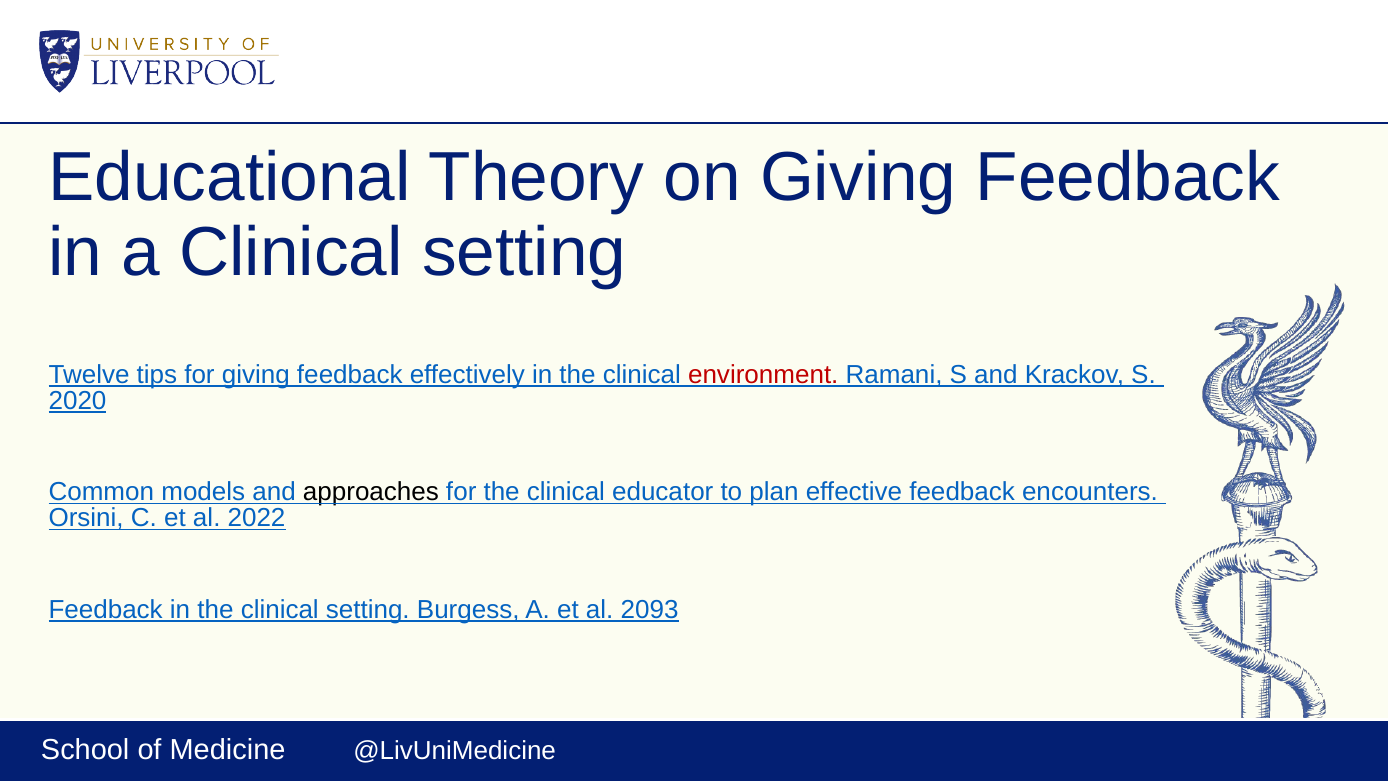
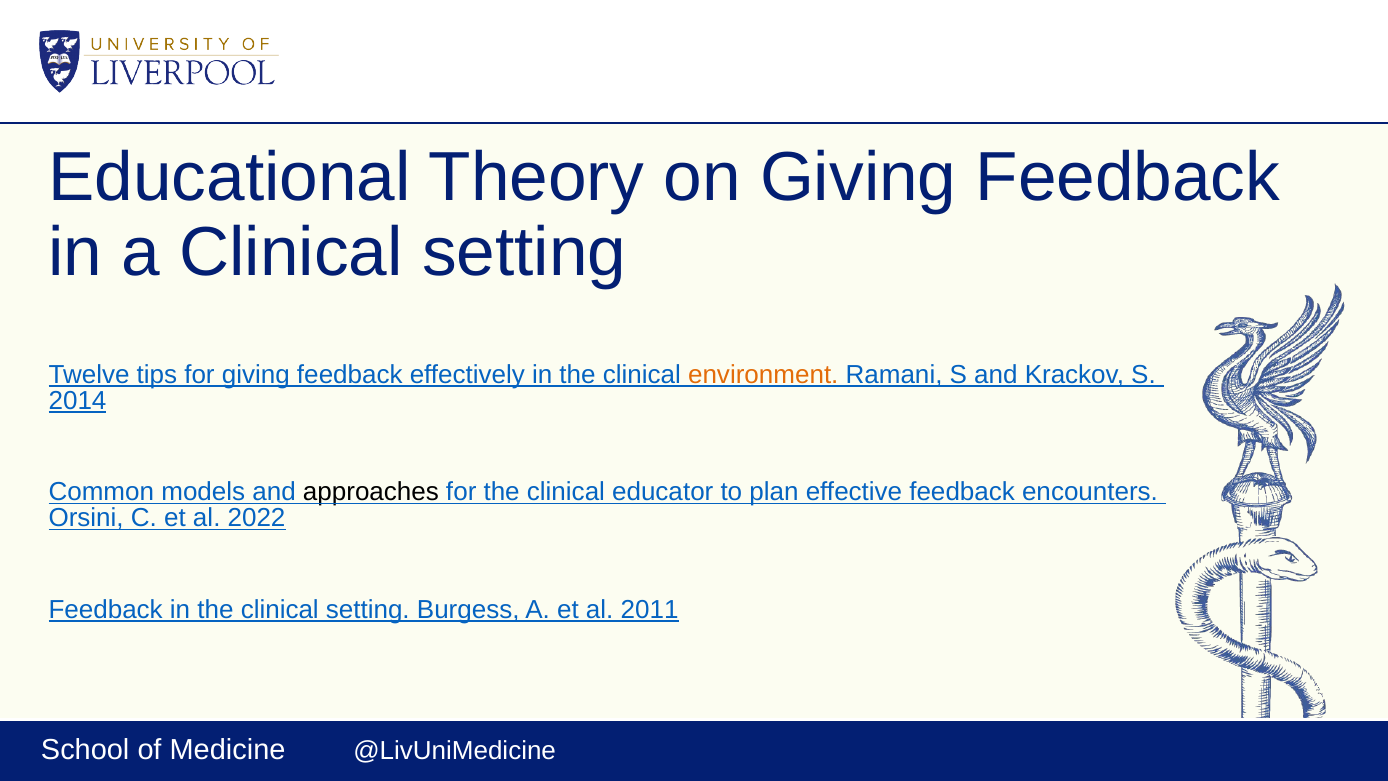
environment colour: red -> orange (763, 375)
2020: 2020 -> 2014 (78, 401)
2093: 2093 -> 2011 (650, 609)
